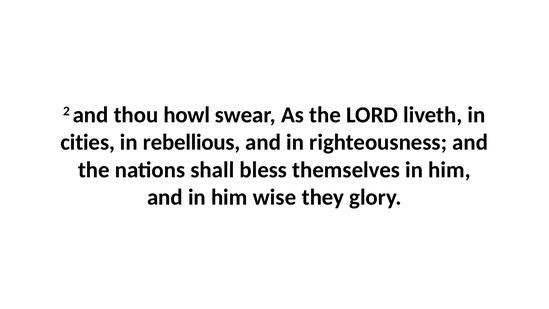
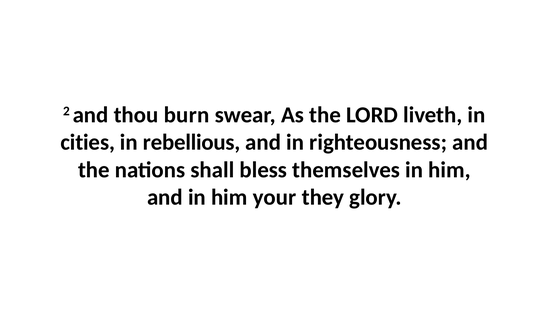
howl: howl -> burn (187, 115)
wise: wise -> your (275, 197)
